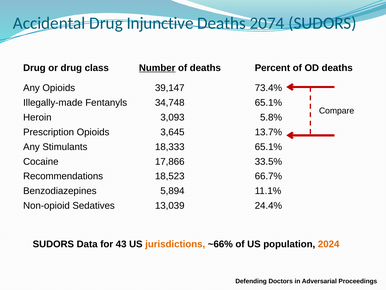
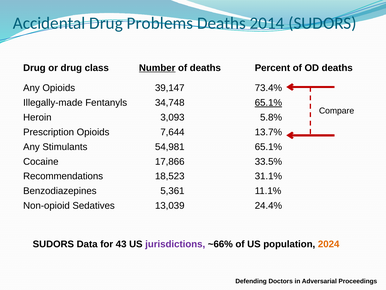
Injunctive: Injunctive -> Problems (160, 23)
2074: 2074 -> 2014 (267, 23)
65.1% underline: none -> present (268, 103)
3,645: 3,645 -> 7,644 (172, 132)
18,333: 18,333 -> 54,981 (170, 147)
66.7%: 66.7% -> 31.1% (268, 176)
5,894: 5,894 -> 5,361 (172, 191)
jurisdictions colour: orange -> purple (175, 244)
